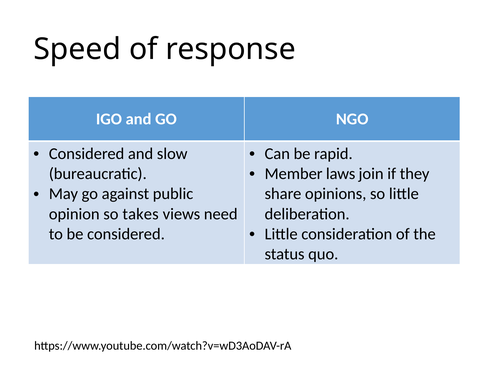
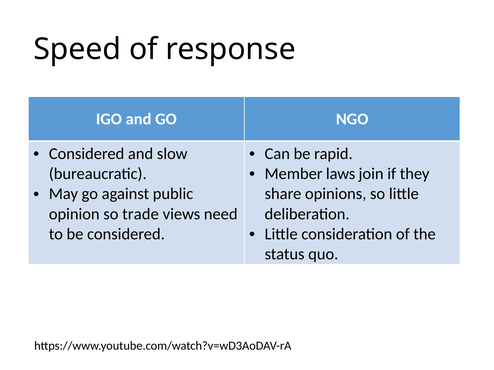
takes: takes -> trade (141, 214)
